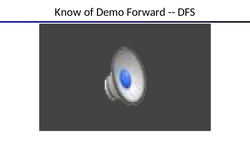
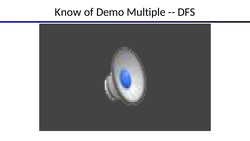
Forward: Forward -> Multiple (146, 12)
